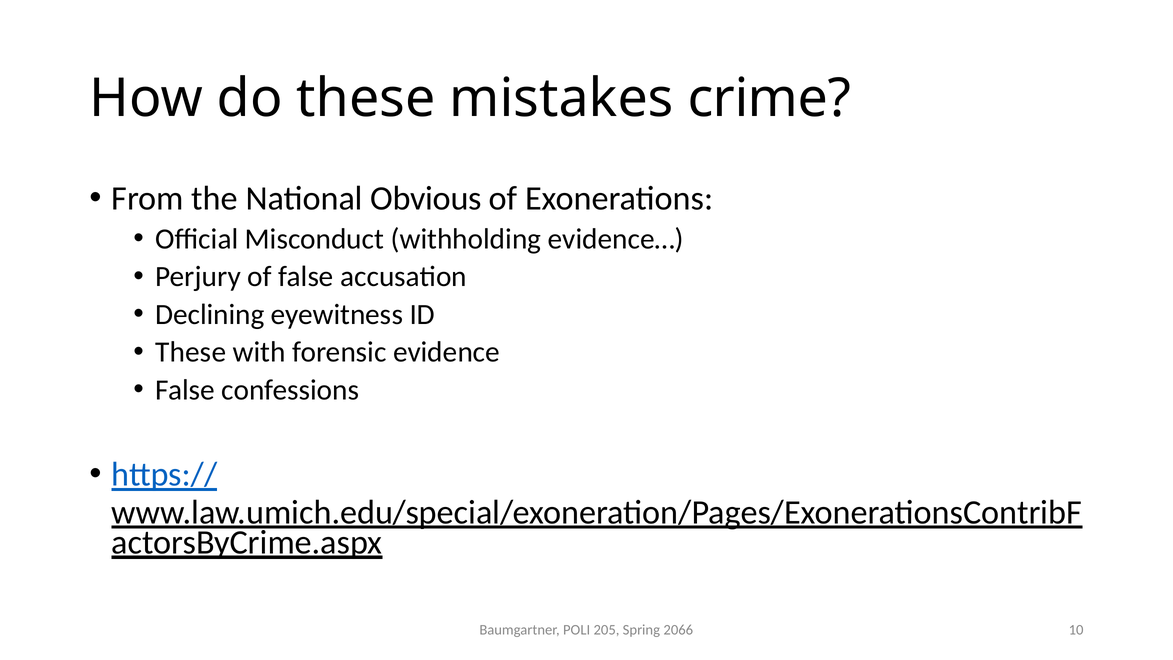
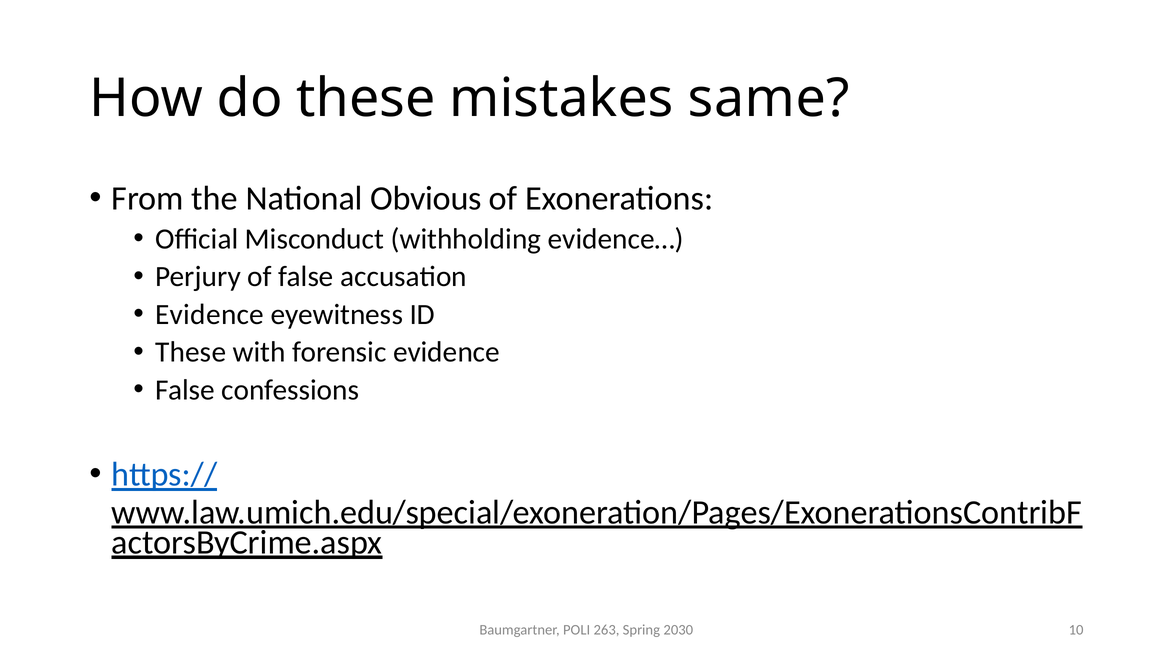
crime: crime -> same (769, 99)
Declining: Declining -> Evidence (210, 314)
205: 205 -> 263 (606, 630)
2066: 2066 -> 2030 (678, 630)
